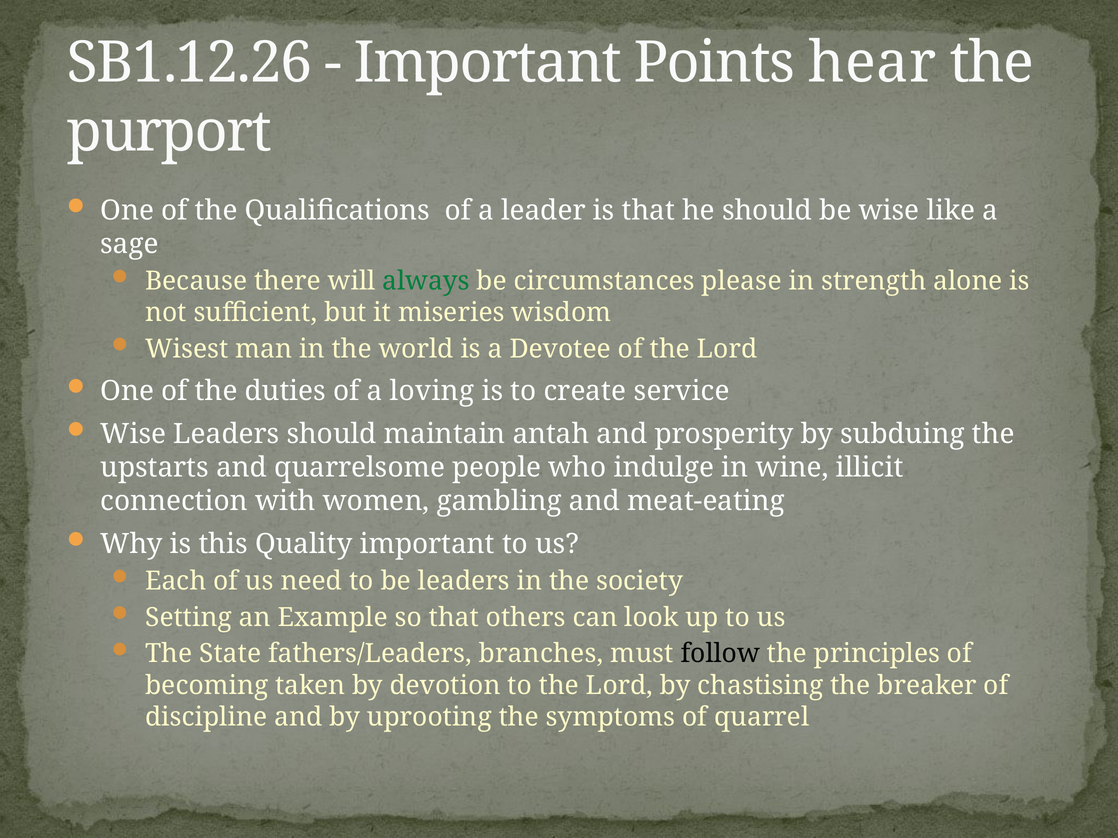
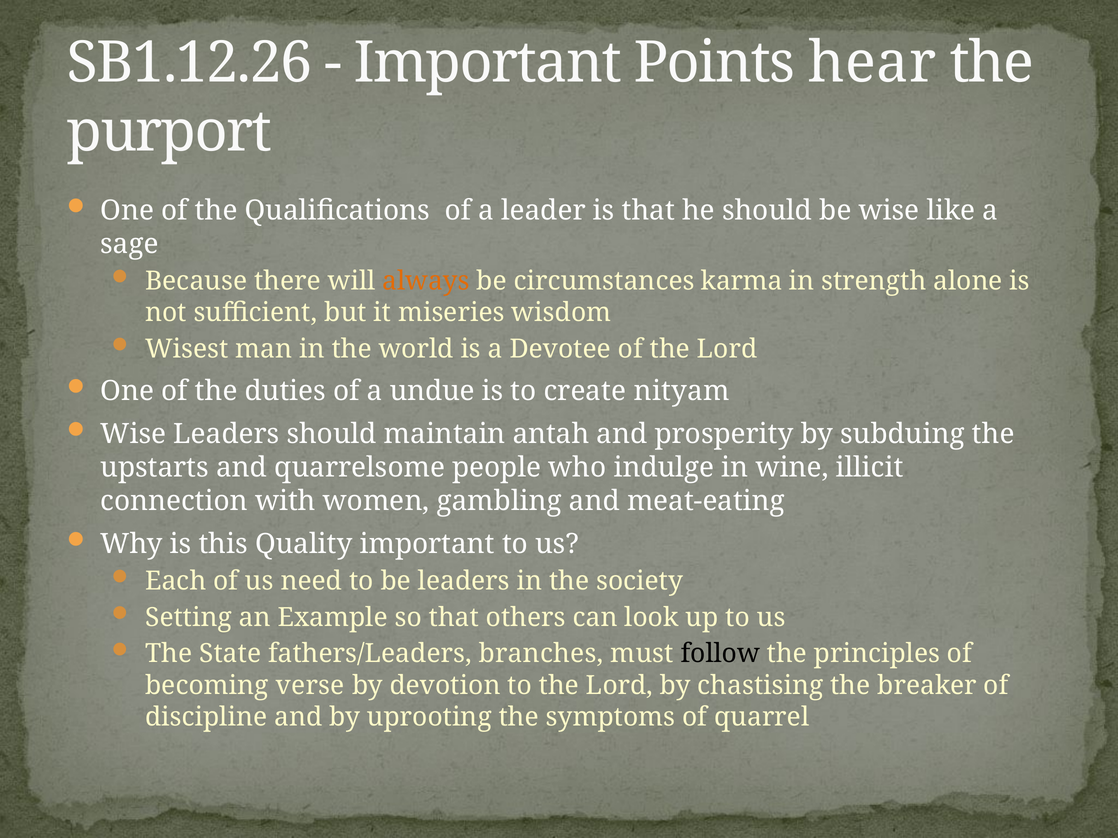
always colour: green -> orange (426, 281)
please: please -> karma (742, 281)
loving: loving -> undue (432, 391)
service: service -> nityam (682, 391)
taken: taken -> verse (310, 686)
